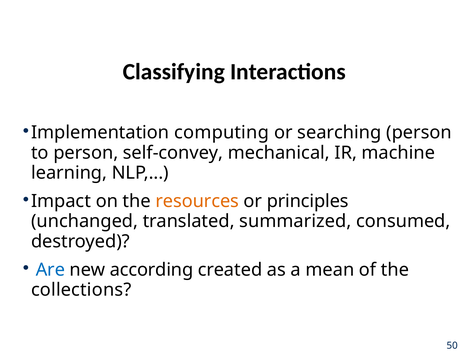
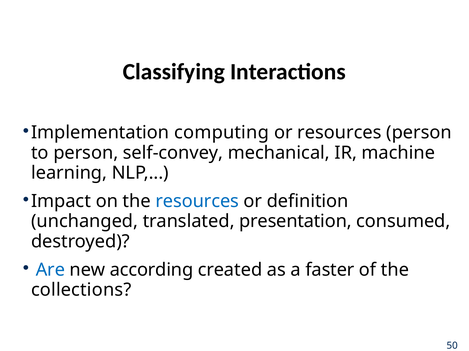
or searching: searching -> resources (339, 133)
resources colour: orange -> blue (197, 202)
principles: principles -> definition (308, 202)
summarized: summarized -> presentation (295, 222)
mean: mean -> faster (330, 270)
